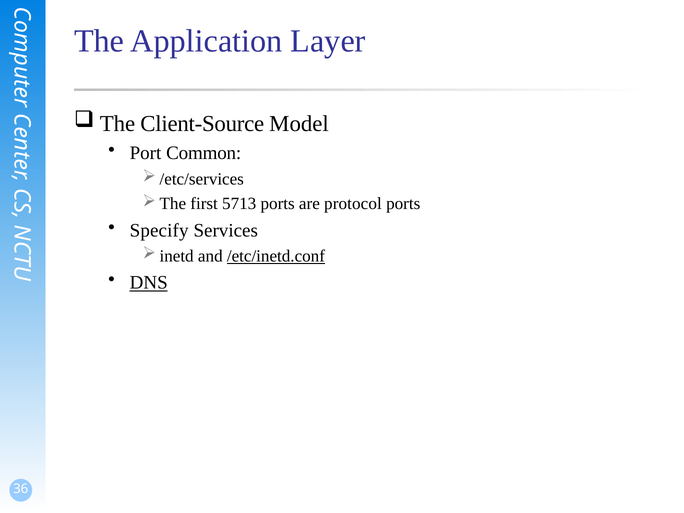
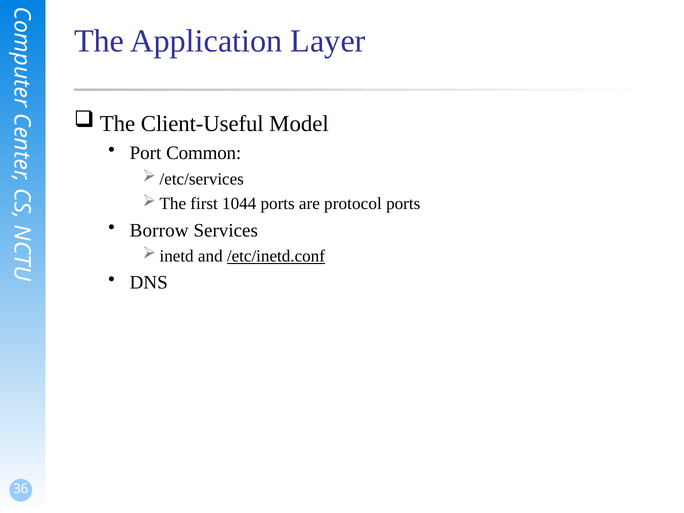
Client-Source: Client-Source -> Client-Useful (202, 124)
5713: 5713 -> 1044 (239, 204)
Specify: Specify -> Borrow (159, 230)
DNS underline: present -> none (149, 283)
